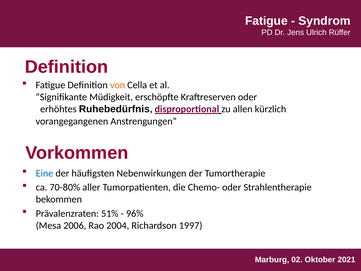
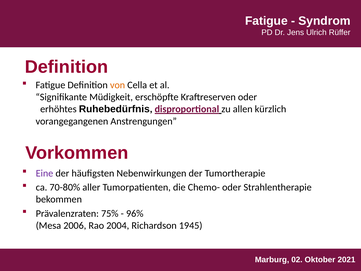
Eine colour: blue -> purple (45, 173)
51%: 51% -> 75% (110, 213)
1997: 1997 -> 1945 (191, 225)
